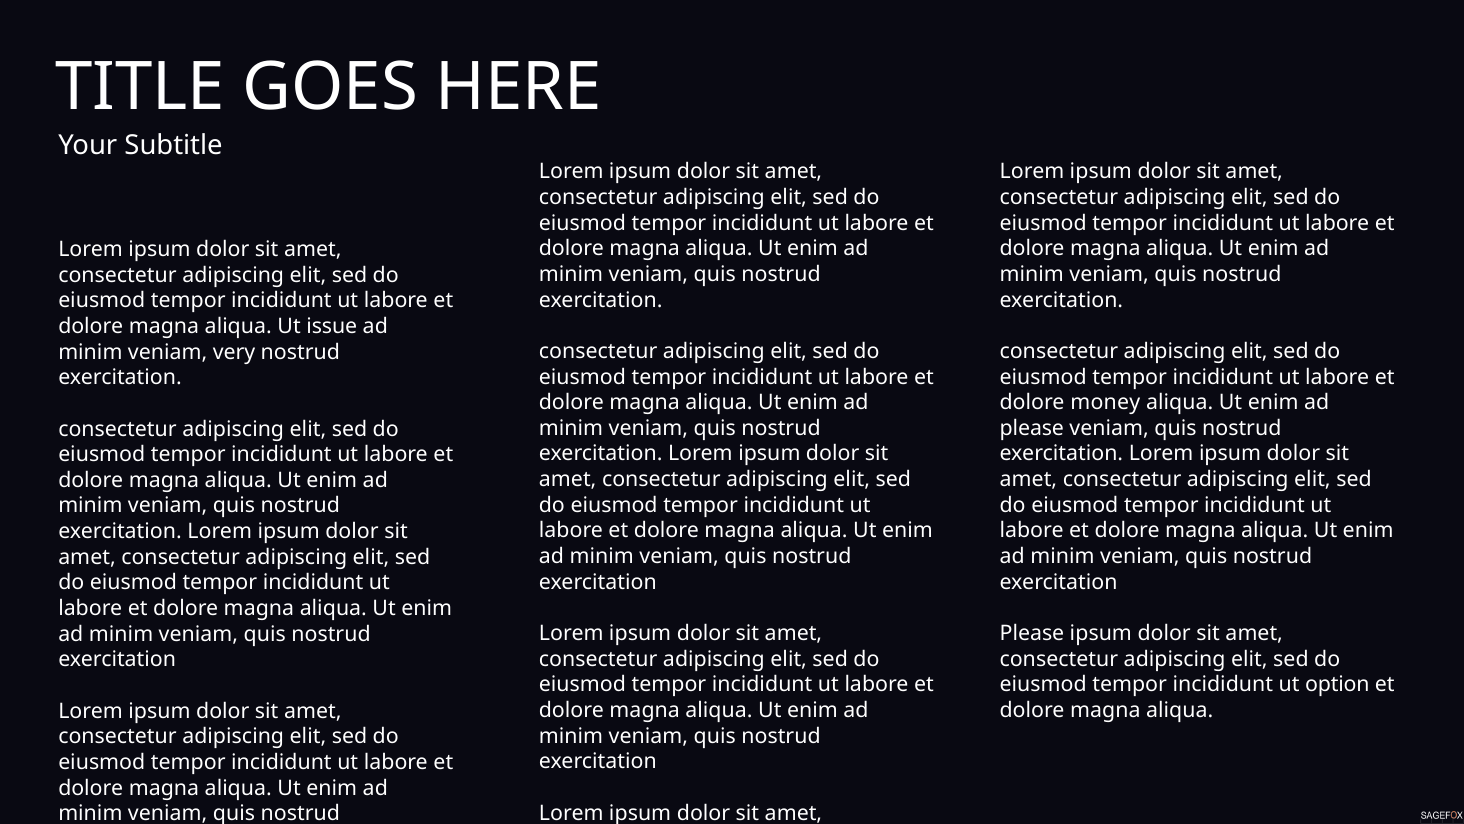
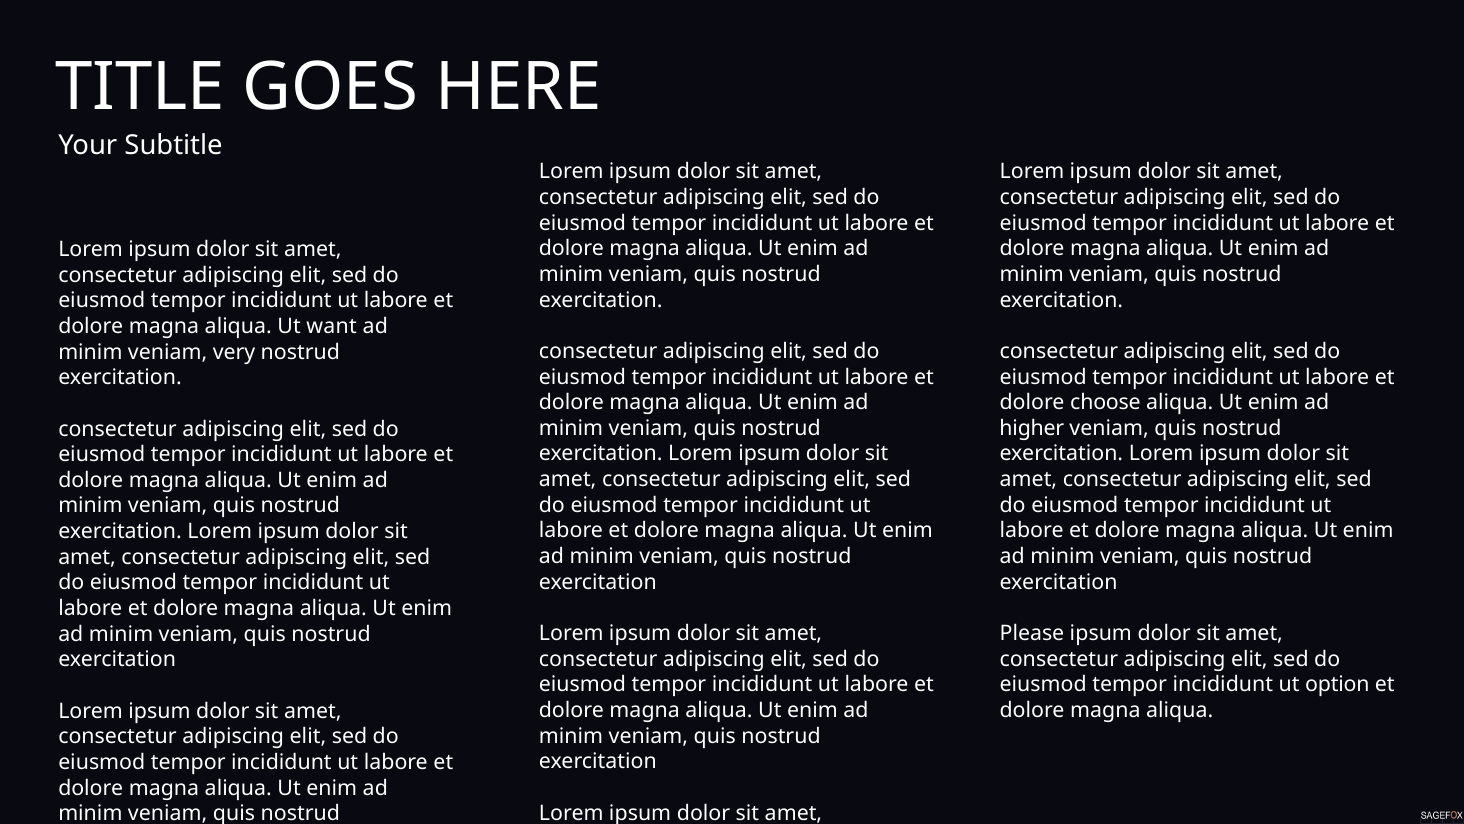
issue: issue -> want (332, 326)
money: money -> choose (1106, 402)
please: please -> higher (1032, 428)
